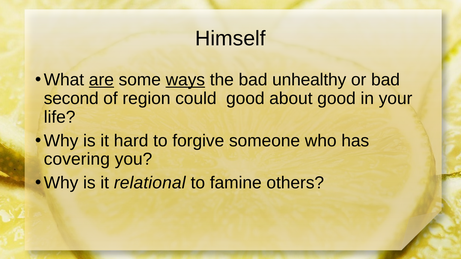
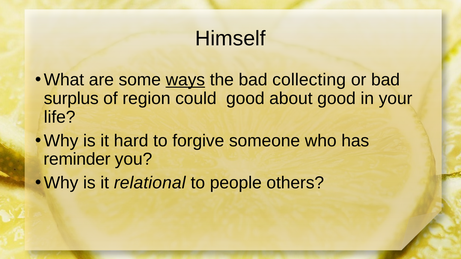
are underline: present -> none (101, 80)
unhealthy: unhealthy -> collecting (309, 80)
second: second -> surplus (71, 99)
covering: covering -> reminder (77, 159)
famine: famine -> people (236, 183)
